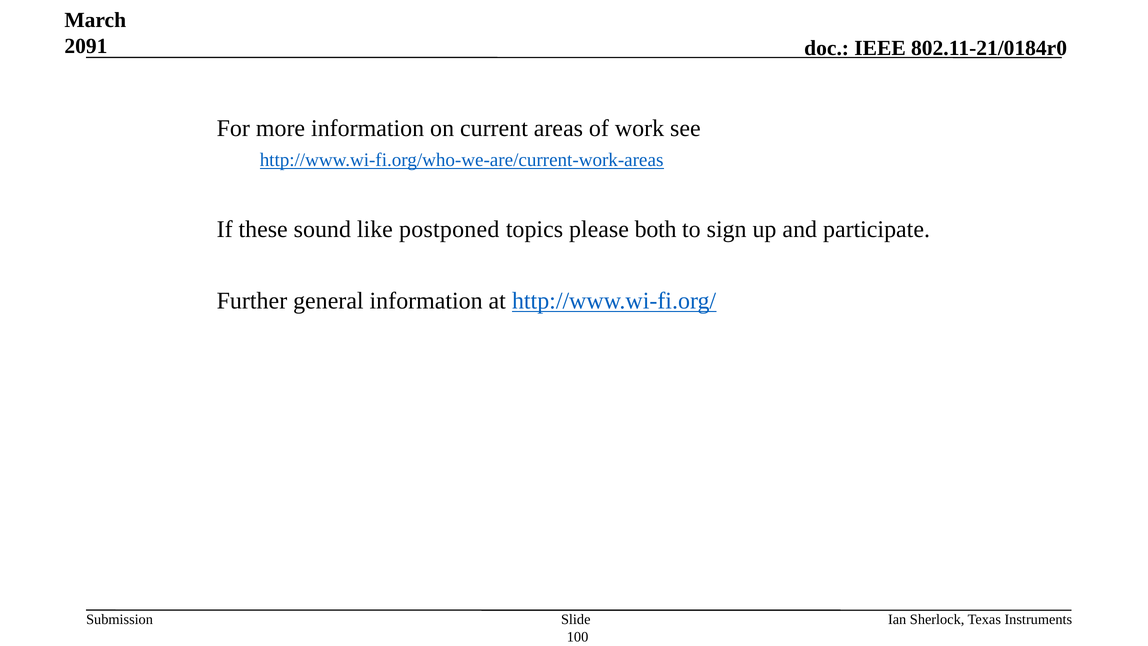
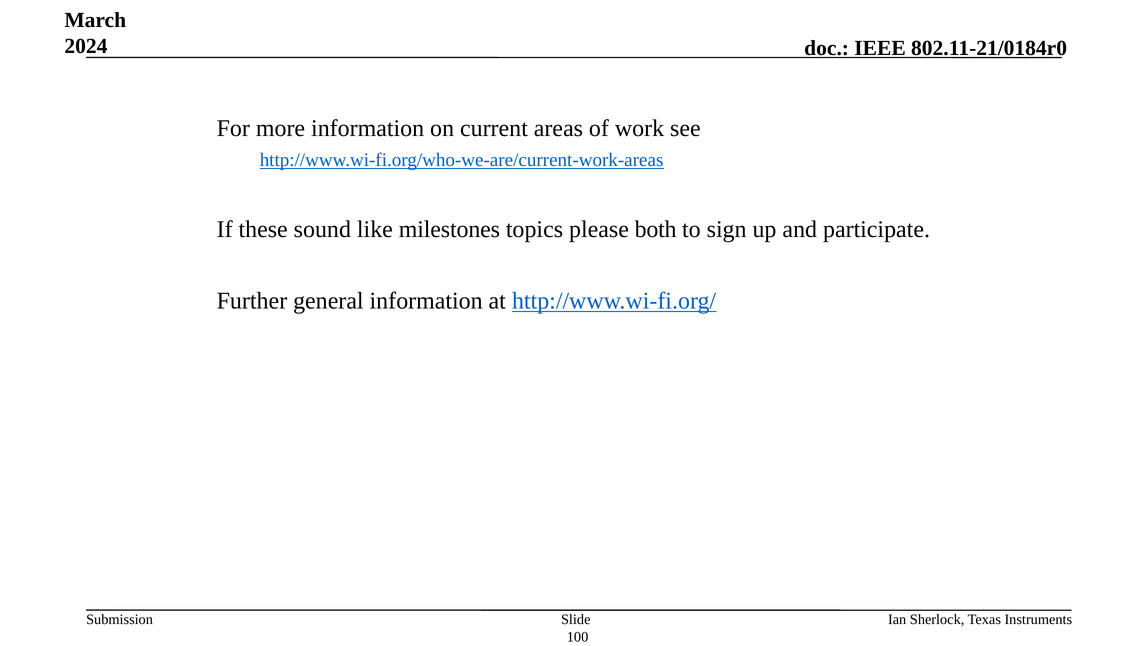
2091: 2091 -> 2024 (86, 46)
postponed: postponed -> milestones (449, 229)
